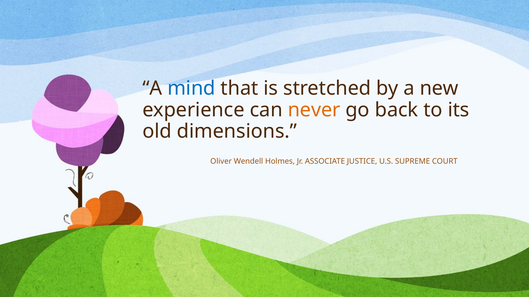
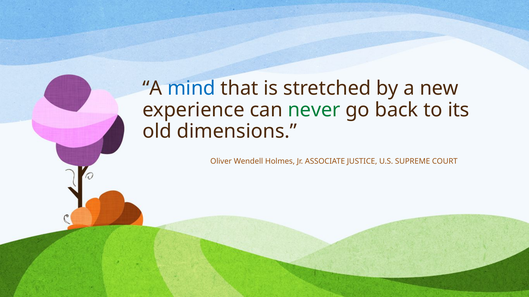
never colour: orange -> green (314, 110)
